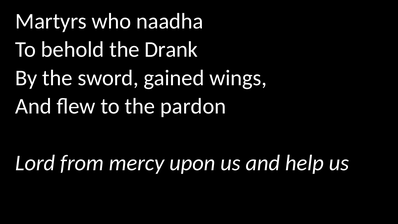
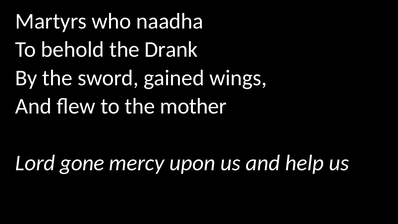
pardon: pardon -> mother (193, 106)
from: from -> gone (82, 163)
